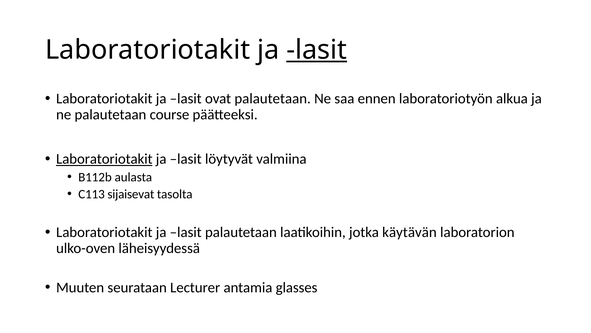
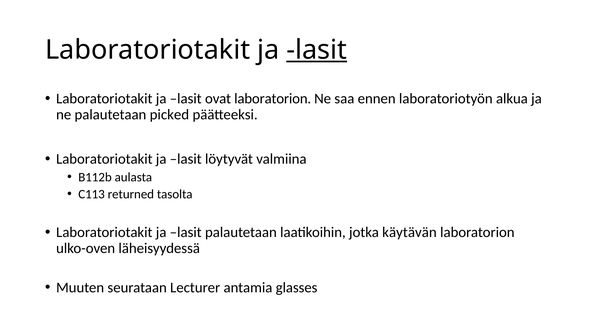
ovat palautetaan: palautetaan -> laboratorion (273, 99)
course: course -> picked (169, 115)
Laboratoriotakit underline: present -> none (104, 159)
sijaisevat: sijaisevat -> returned (131, 194)
